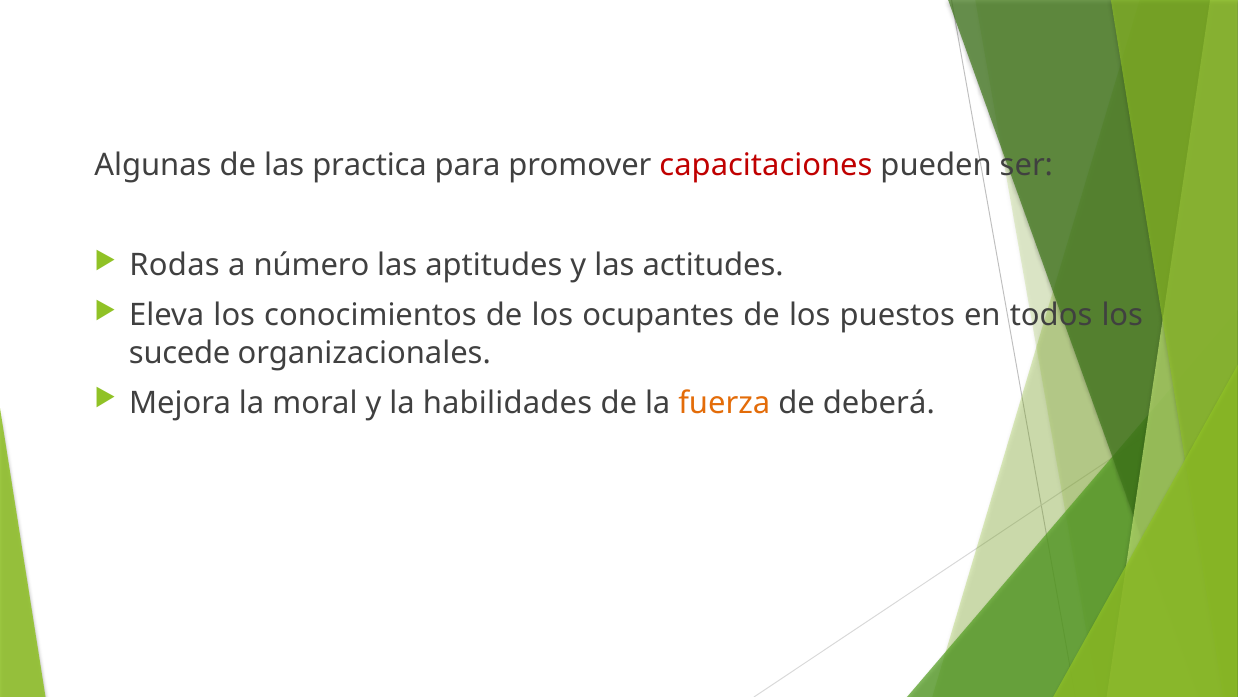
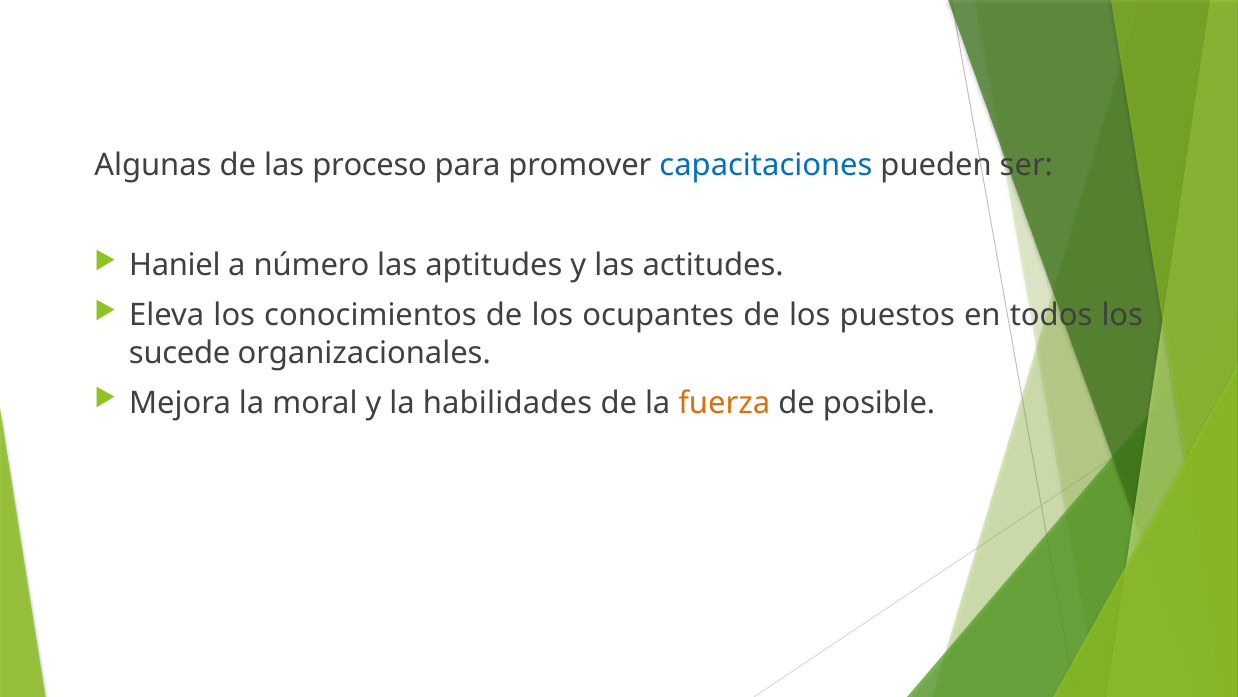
practica: practica -> proceso (370, 165)
capacitaciones colour: red -> blue (766, 165)
Rodas: Rodas -> Haniel (175, 265)
deberá: deberá -> posible (879, 403)
